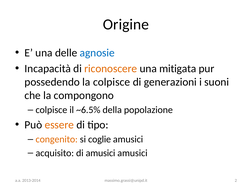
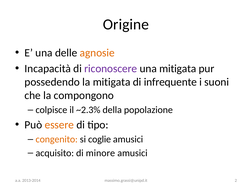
agnosie colour: blue -> orange (97, 53)
riconoscere colour: orange -> purple (111, 69)
la colpisce: colpisce -> mitigata (112, 82)
generazioni: generazioni -> infrequente (170, 82)
~6.5%: ~6.5% -> ~2.3% (88, 110)
di amusici: amusici -> minore (100, 153)
